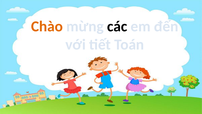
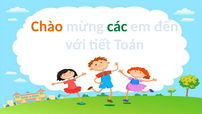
các colour: black -> green (117, 26)
